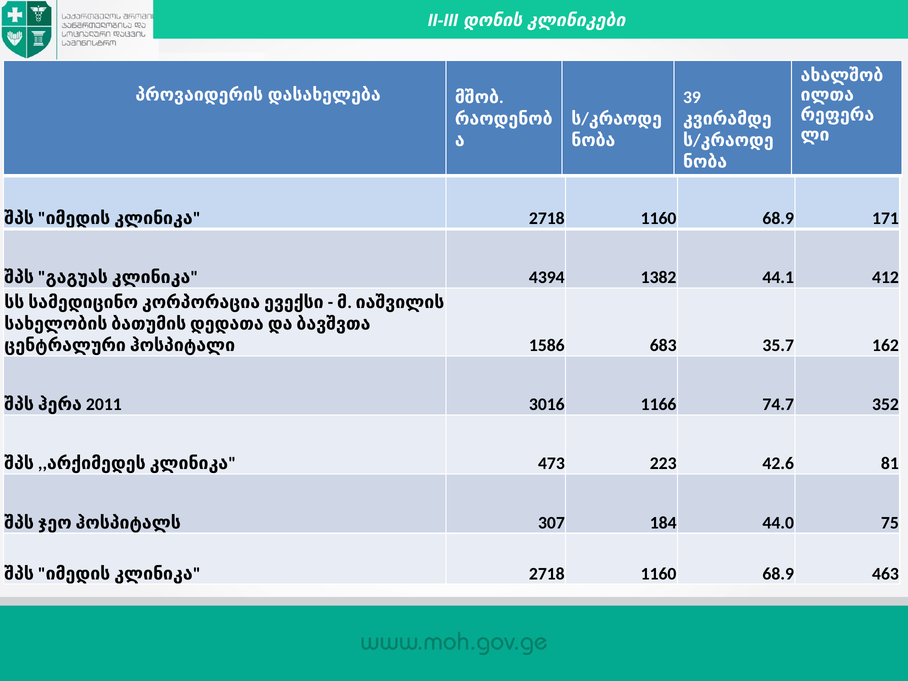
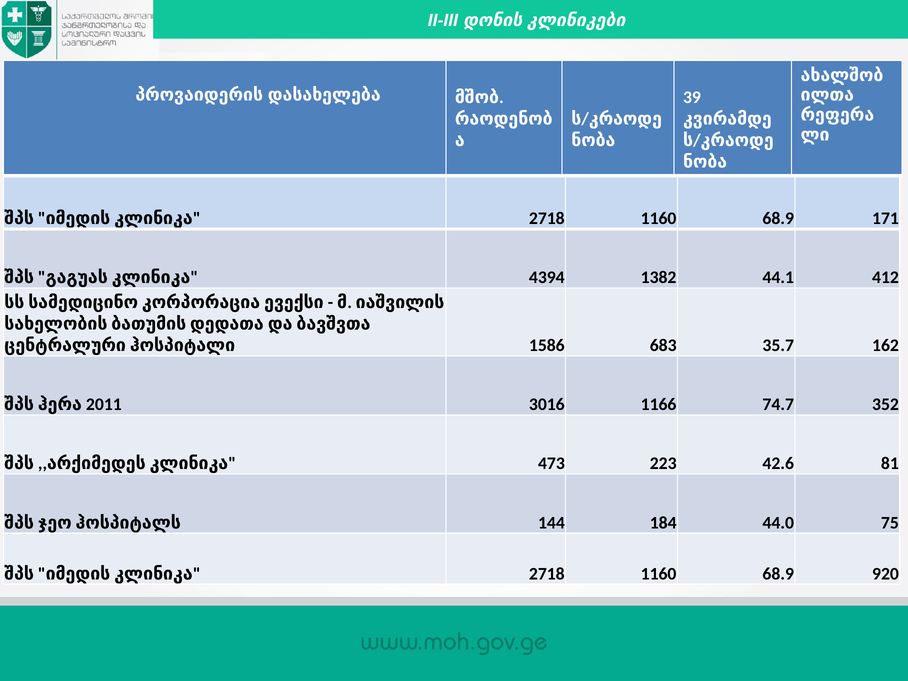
307: 307 -> 144 (551, 523)
463: 463 -> 920 (885, 574)
